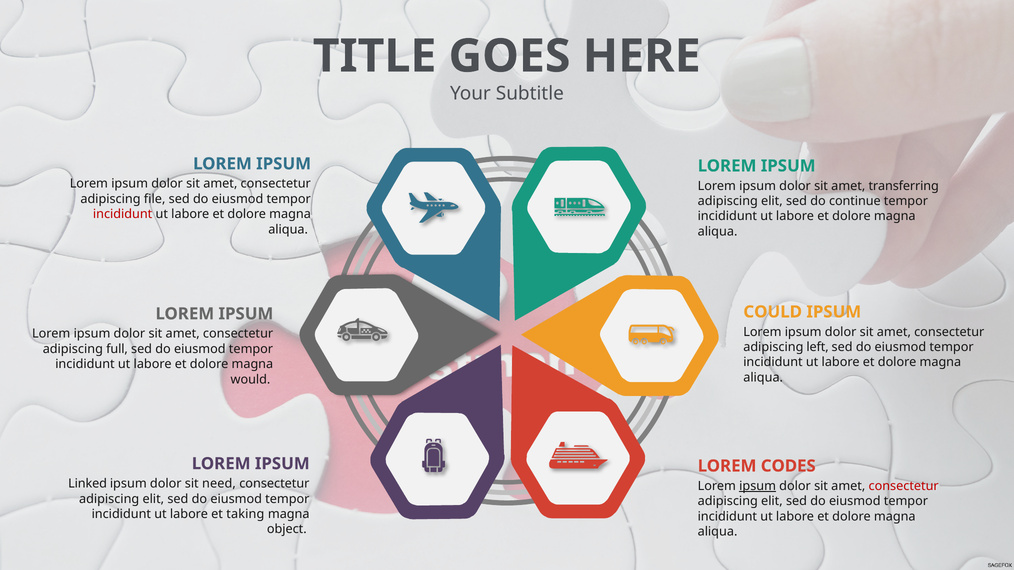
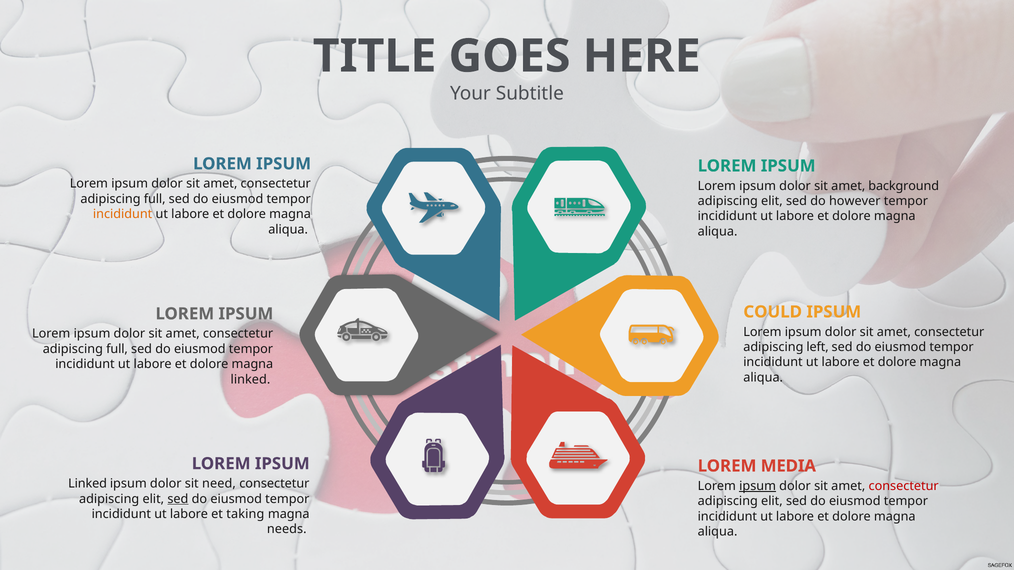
transferring: transferring -> background (904, 186)
file: file -> full (155, 199)
continue: continue -> however (855, 201)
incididunt colour: red -> orange (123, 214)
would: would -> linked (250, 380)
CODES: CODES -> MEDIA (788, 466)
sed underline: none -> present (178, 499)
object: object -> needs (287, 530)
